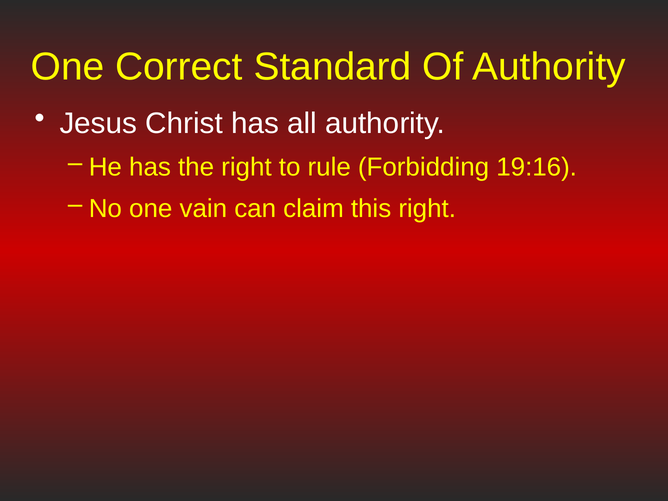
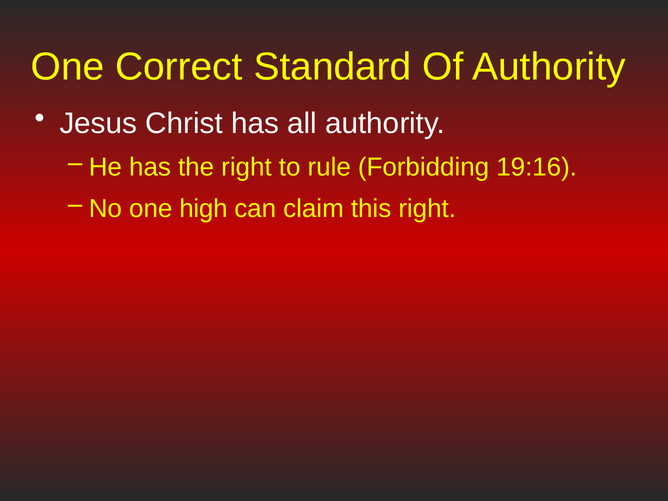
vain: vain -> high (203, 209)
